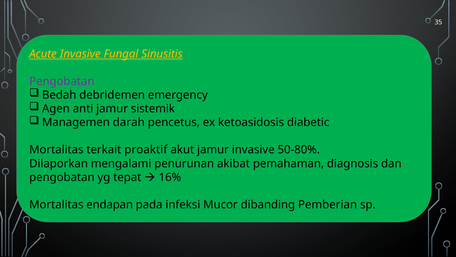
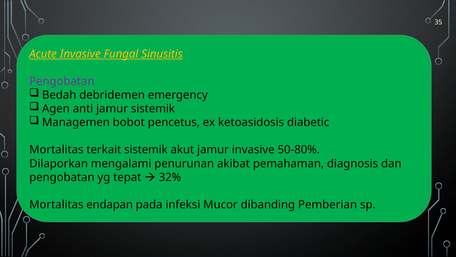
darah: darah -> bobot (129, 122)
terkait proaktif: proaktif -> sistemik (146, 150)
16%: 16% -> 32% (170, 177)
